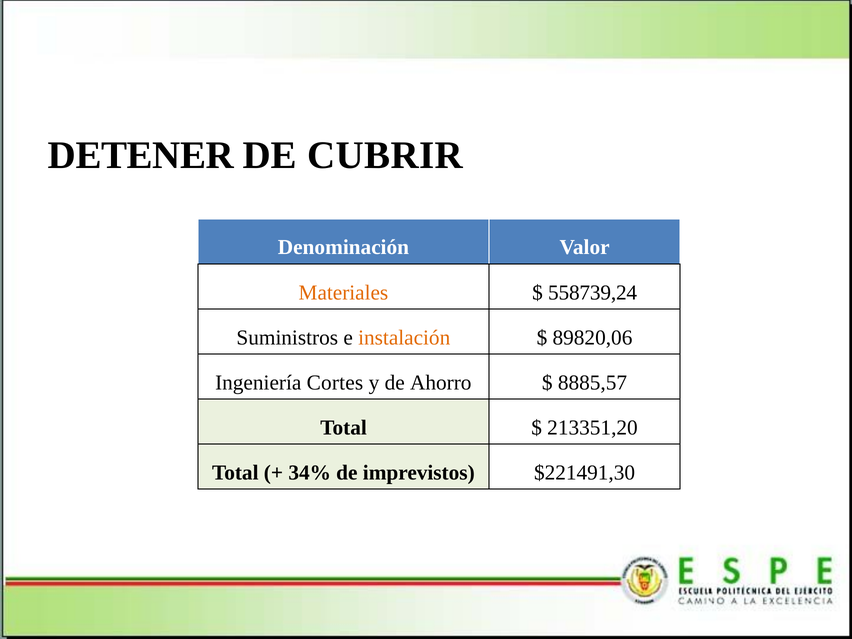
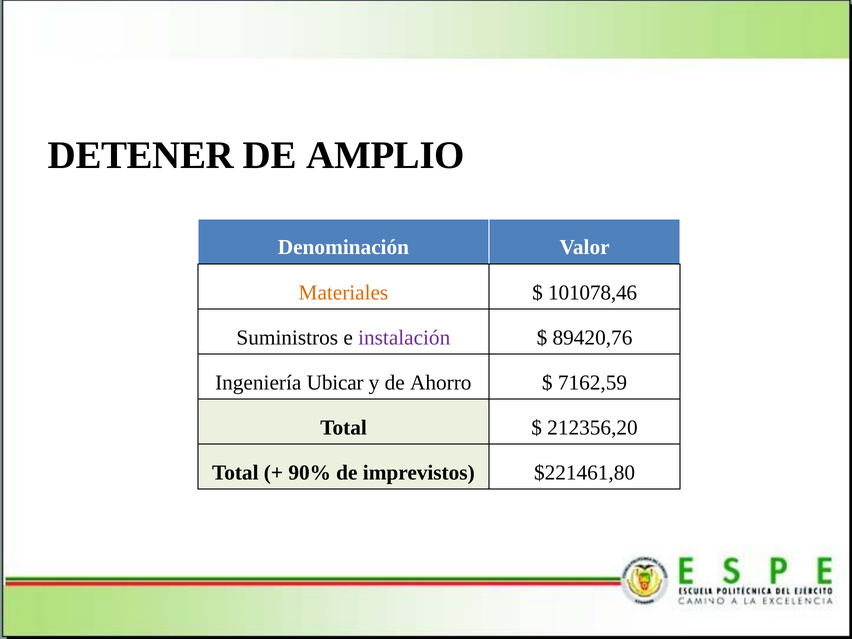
CUBRIR: CUBRIR -> AMPLIO (386, 155)
558739,24: 558739,24 -> 101078,46 (593, 292)
instalación colour: orange -> purple (404, 337)
89820,06: 89820,06 -> 89420,76 (592, 337)
Cortes: Cortes -> Ubicar (335, 383)
8885,57: 8885,57 -> 7162,59 (593, 383)
213351,20: 213351,20 -> 212356,20 (593, 428)
34%: 34% -> 90% (310, 473)
$221491,30: $221491,30 -> $221461,80 (585, 473)
